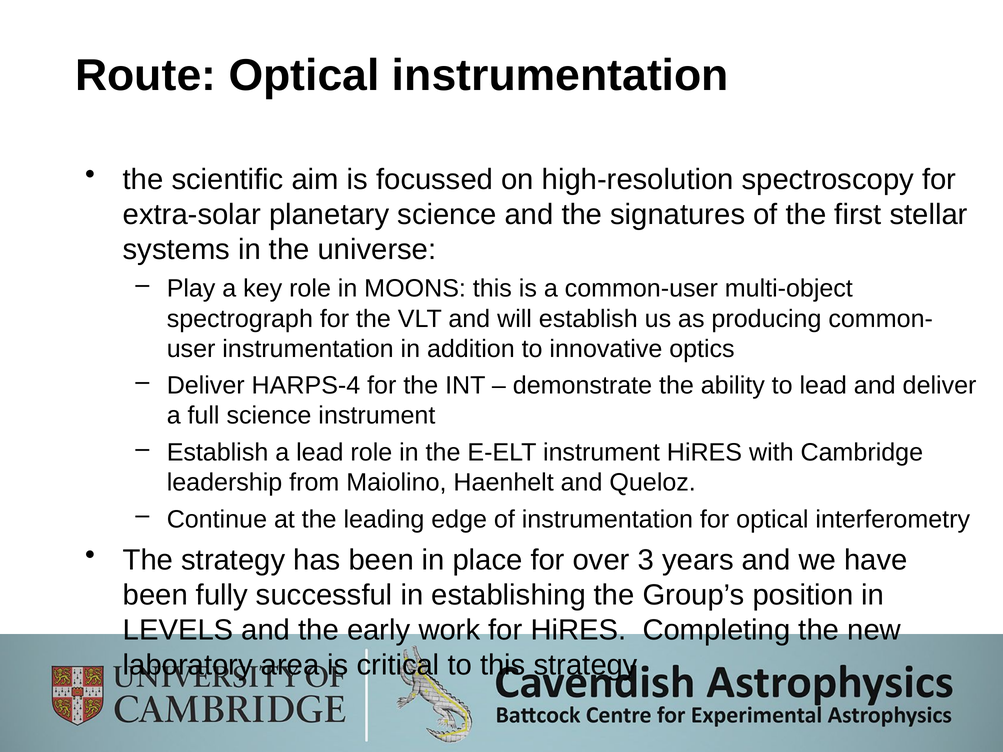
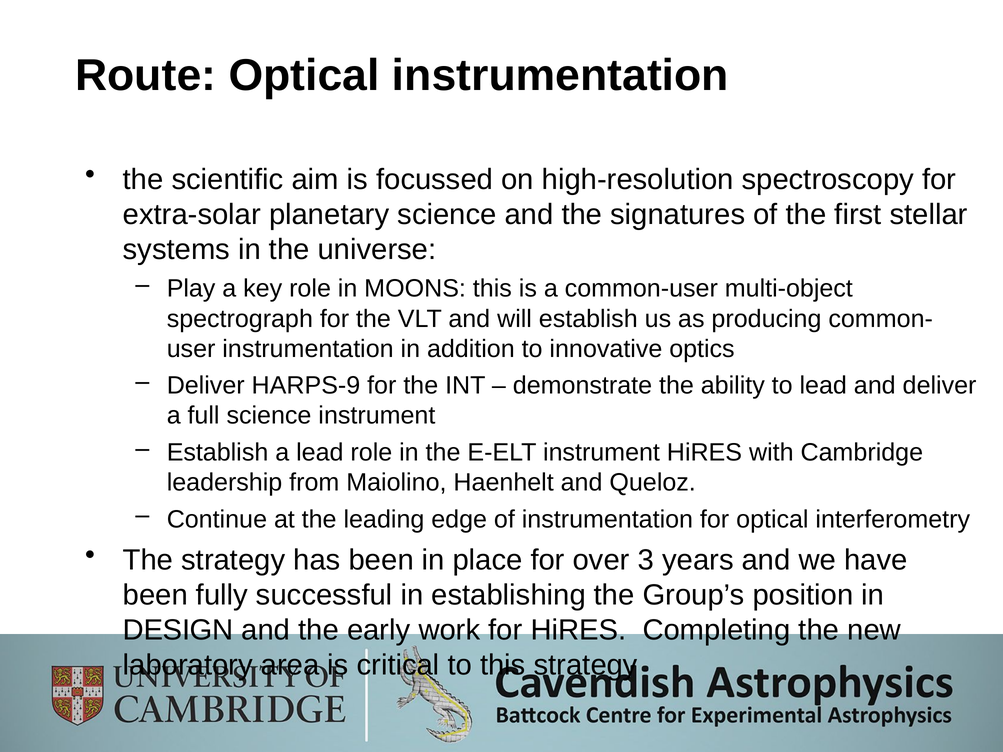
HARPS-4: HARPS-4 -> HARPS-9 (306, 386)
LEVELS: LEVELS -> DESIGN (178, 630)
